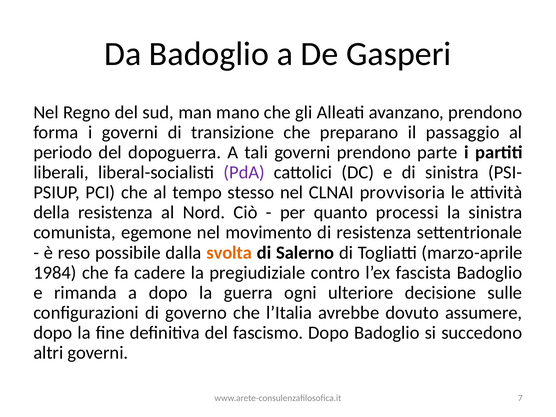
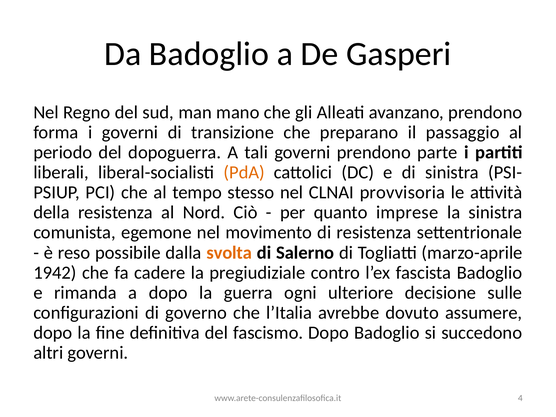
PdA colour: purple -> orange (244, 173)
processi: processi -> imprese (407, 213)
1984: 1984 -> 1942 (55, 273)
7: 7 -> 4 (520, 398)
